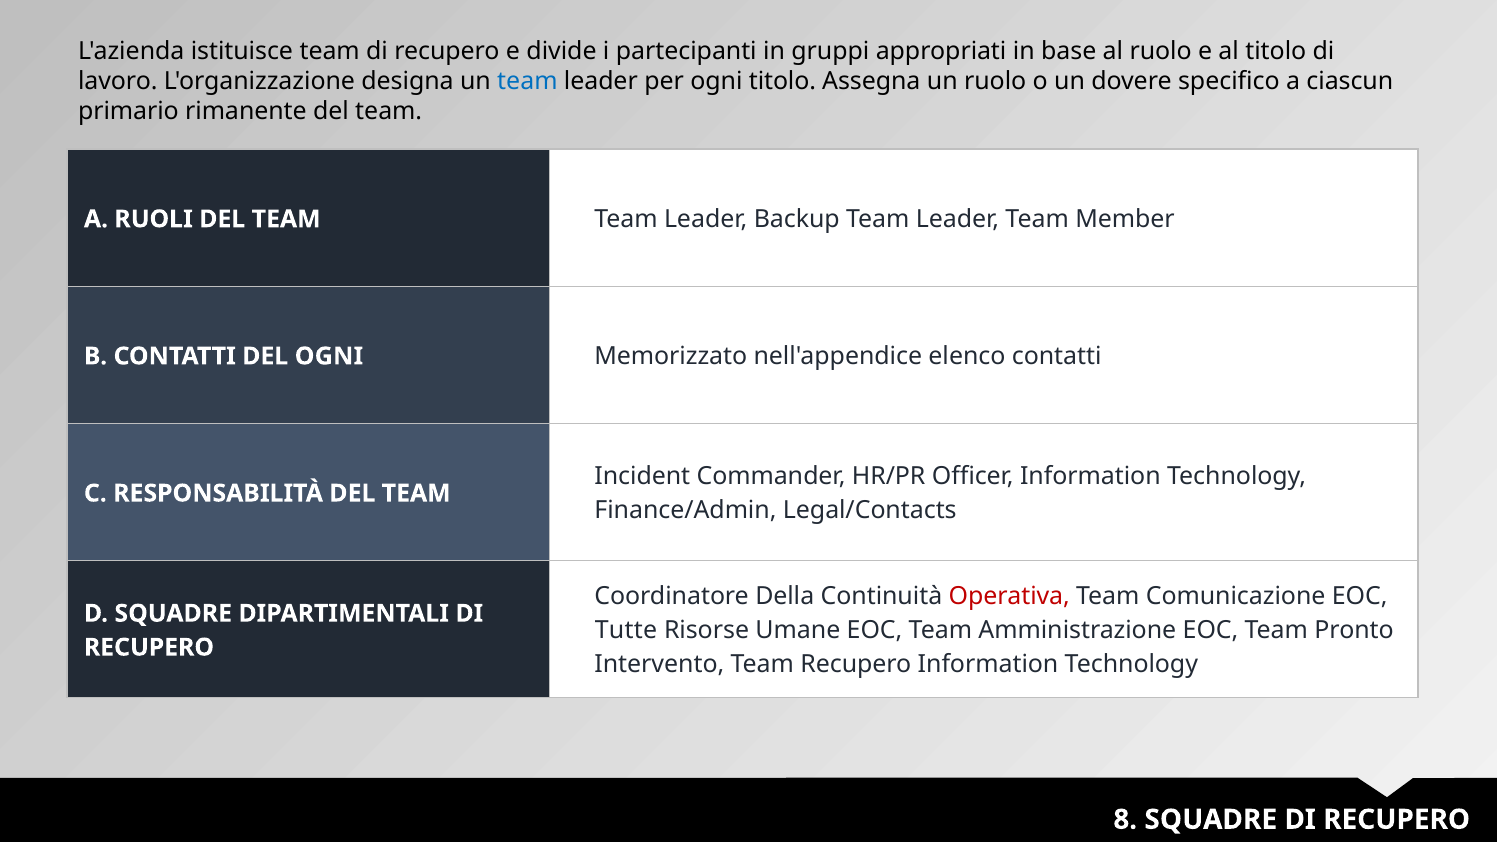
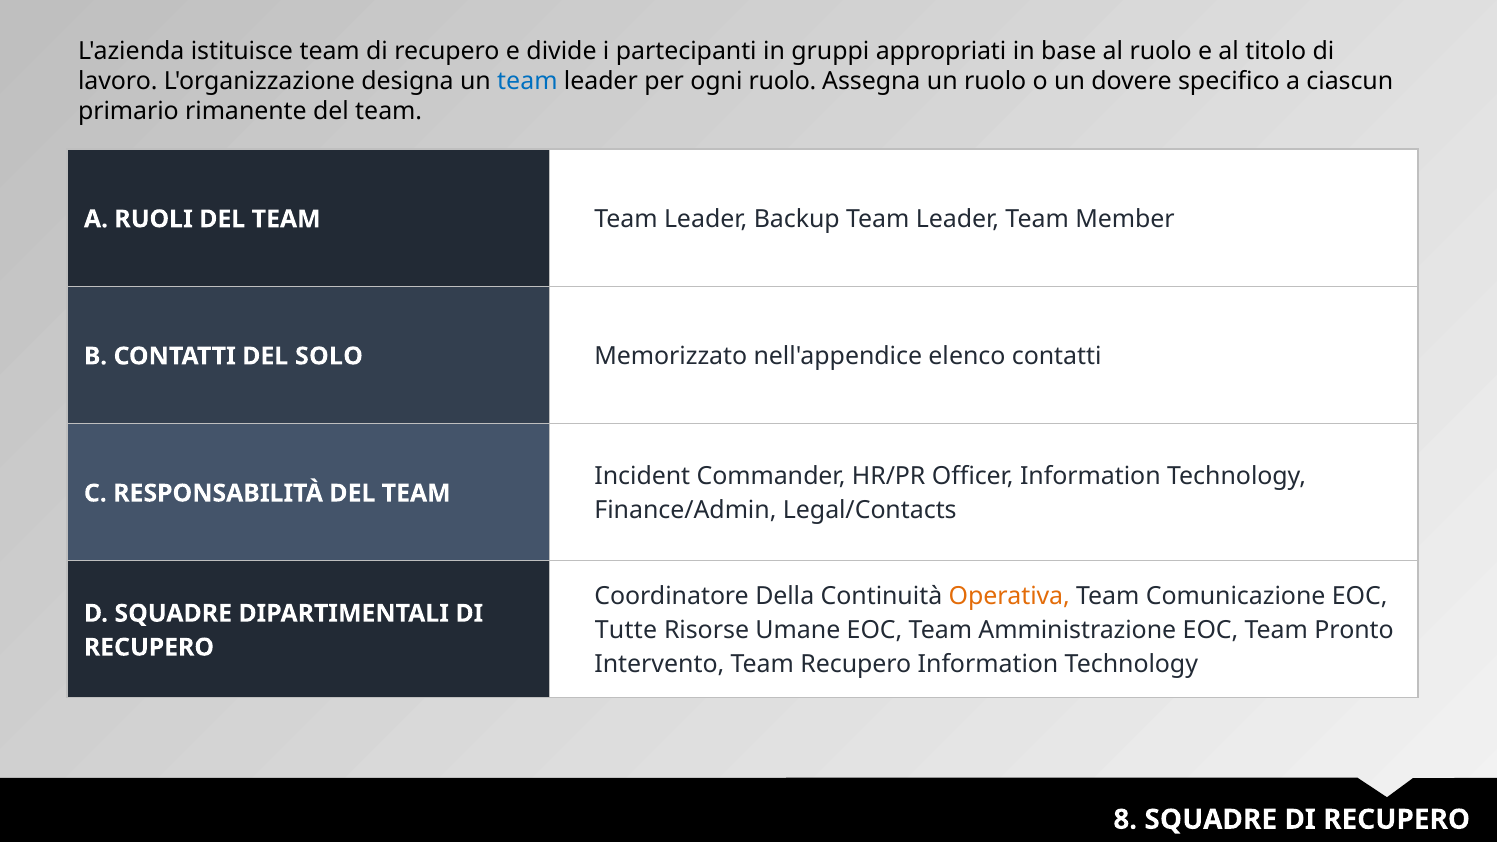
ogni titolo: titolo -> ruolo (783, 82)
DEL OGNI: OGNI -> SOLO (329, 356)
Operativa colour: red -> orange (1009, 597)
